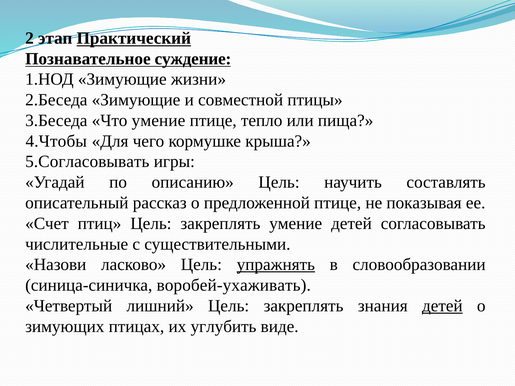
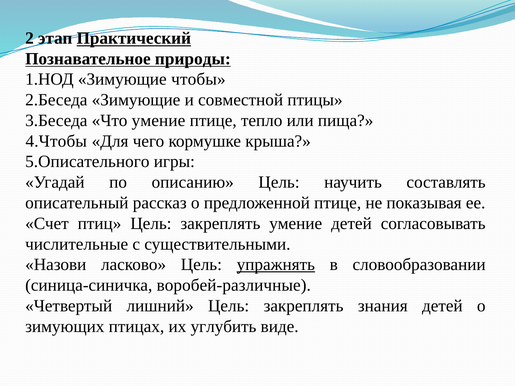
суждение: суждение -> природы (193, 59)
жизни: жизни -> чтобы (198, 79)
5.Согласовывать: 5.Согласовывать -> 5.Описательного (87, 162)
воробей-ухаживать: воробей-ухаживать -> воробей-различные (234, 285)
детей underline: present -> none (442, 306)
